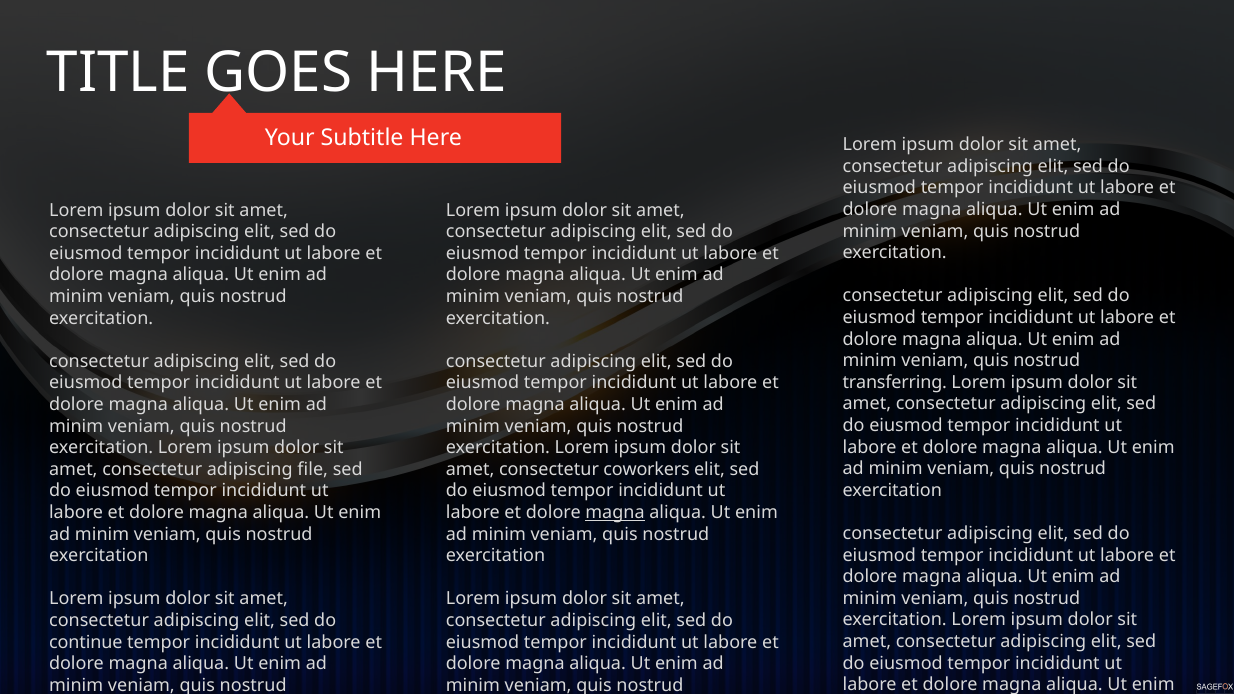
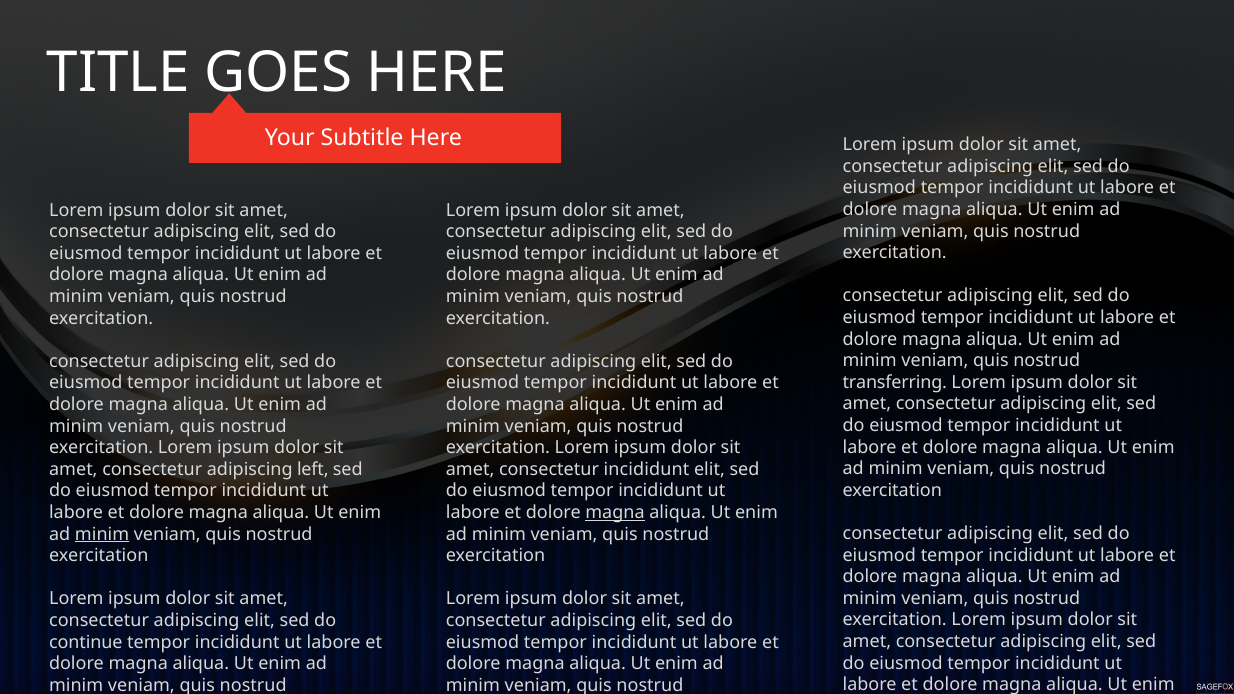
file: file -> left (313, 469)
consectetur coworkers: coworkers -> incididunt (646, 469)
minim underline: none -> present (102, 534)
